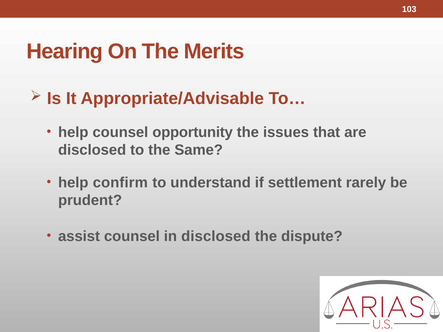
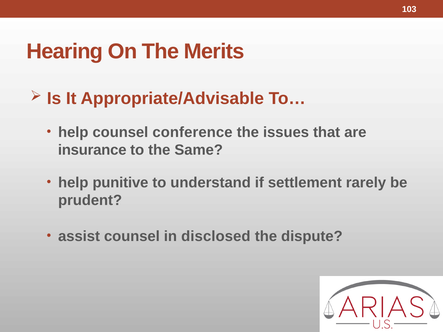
opportunity: opportunity -> conference (192, 132)
disclosed: disclosed -> insurance (92, 150)
confirm: confirm -> punitive (120, 183)
